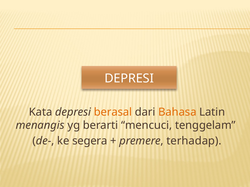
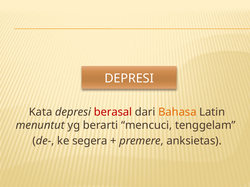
berasal colour: orange -> red (113, 112)
menangis: menangis -> menuntut (40, 126)
terhadap: terhadap -> anksietas (194, 141)
